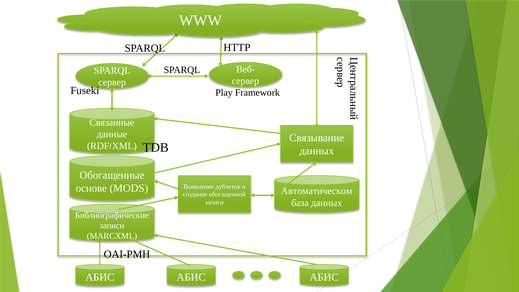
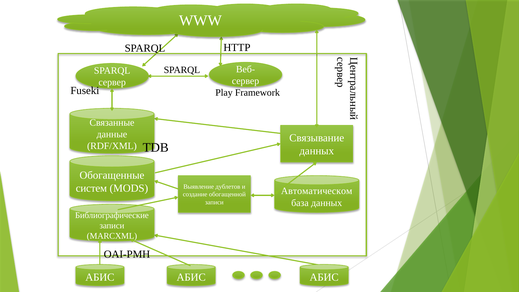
основе: основе -> систем (91, 188)
